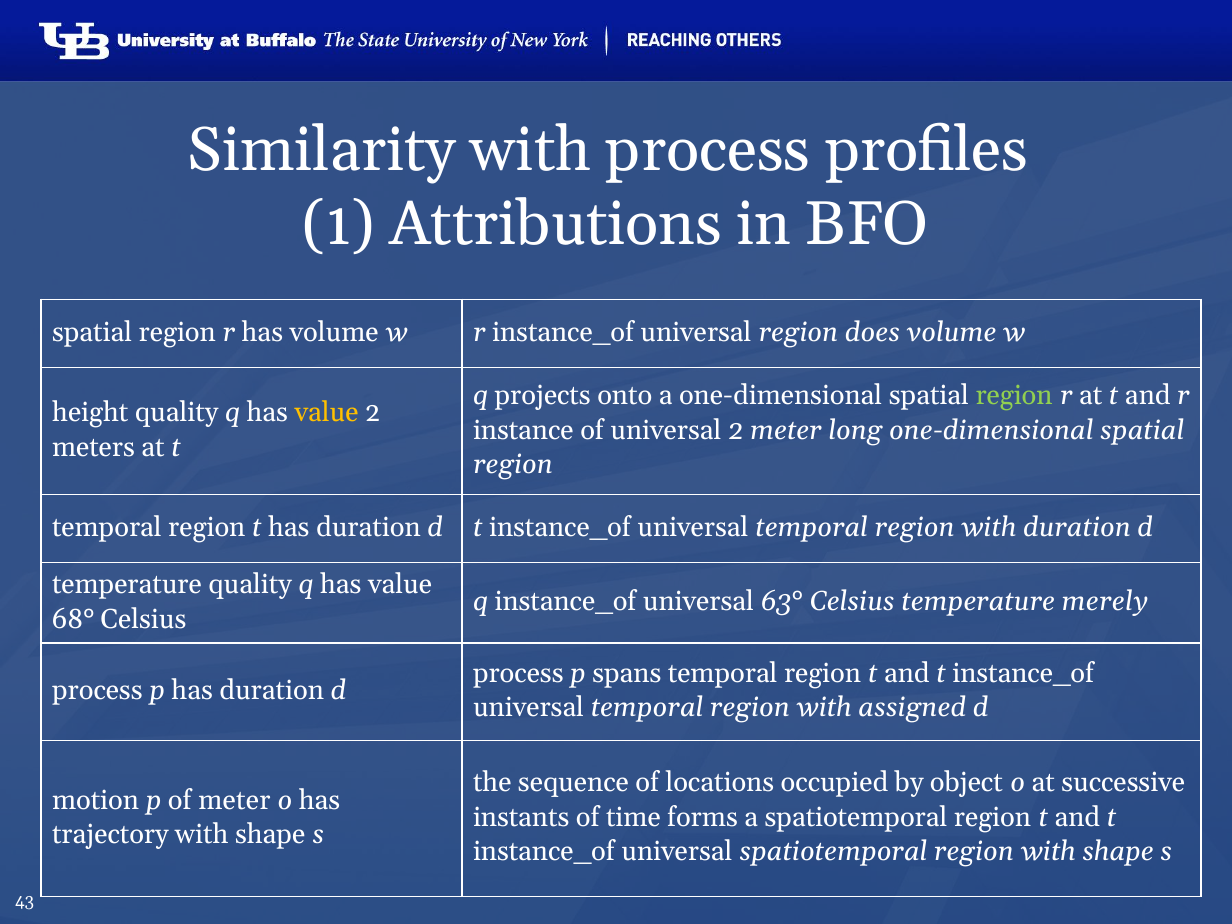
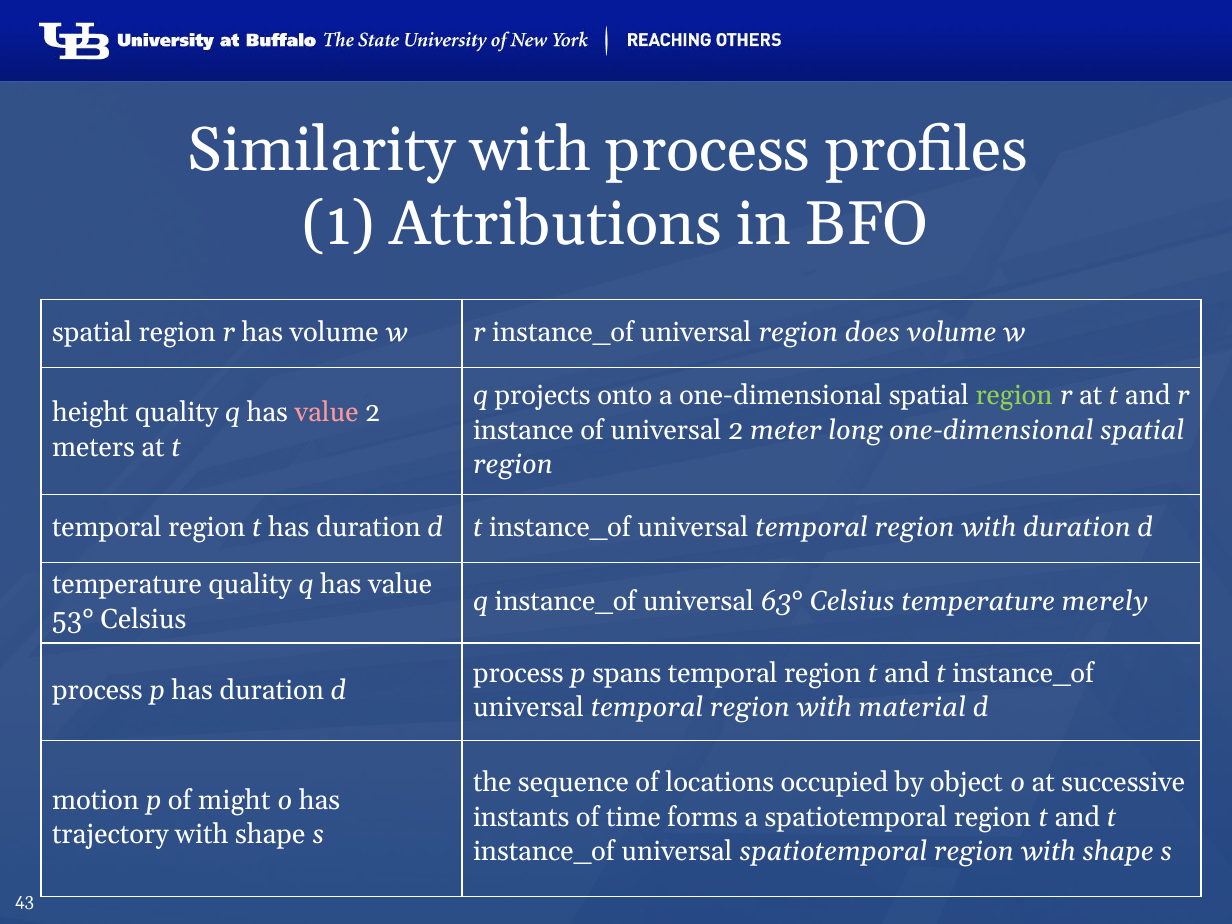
value colour: yellow -> pink (327, 413)
68°: 68° -> 53° (73, 619)
assigned: assigned -> material (912, 708)
of meter: meter -> might (234, 800)
